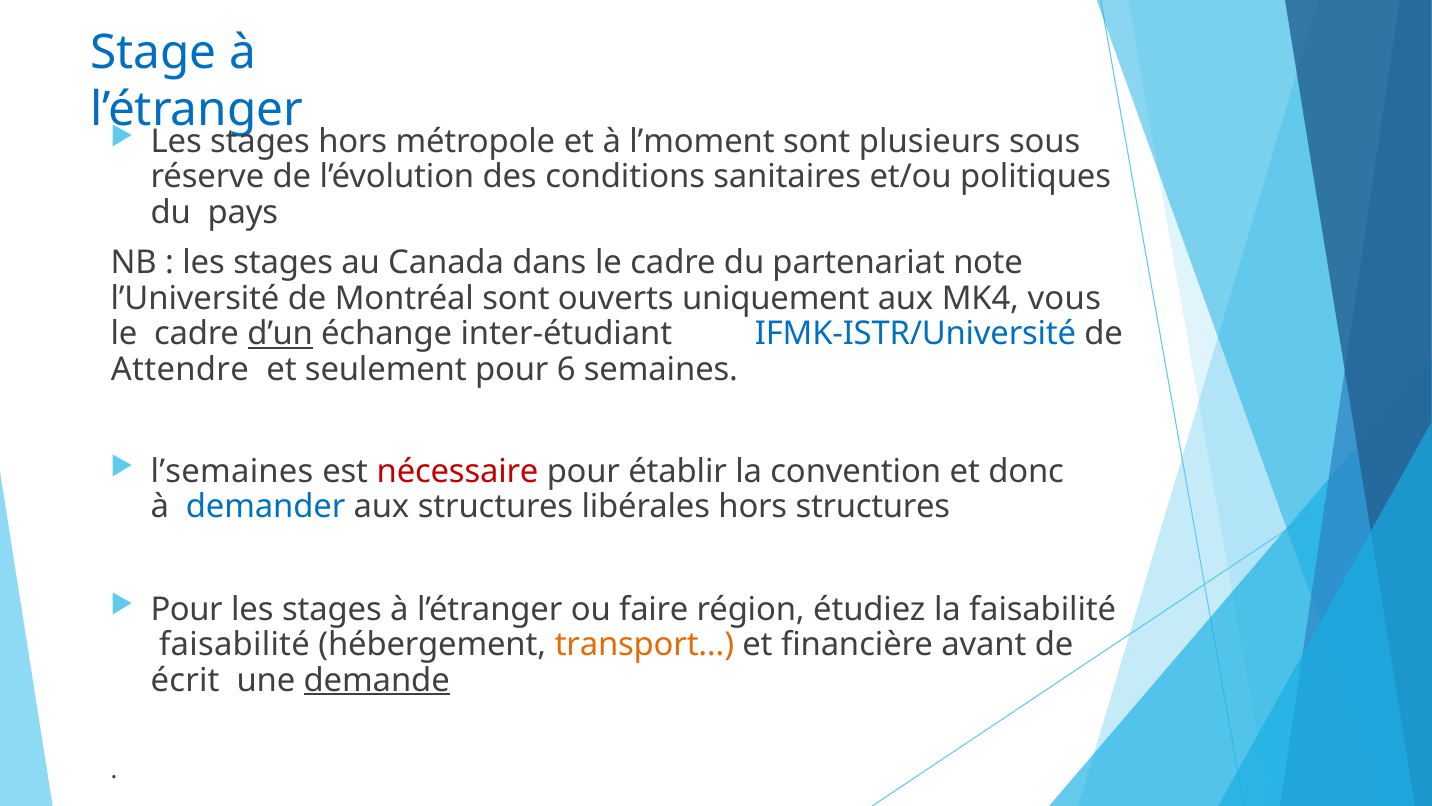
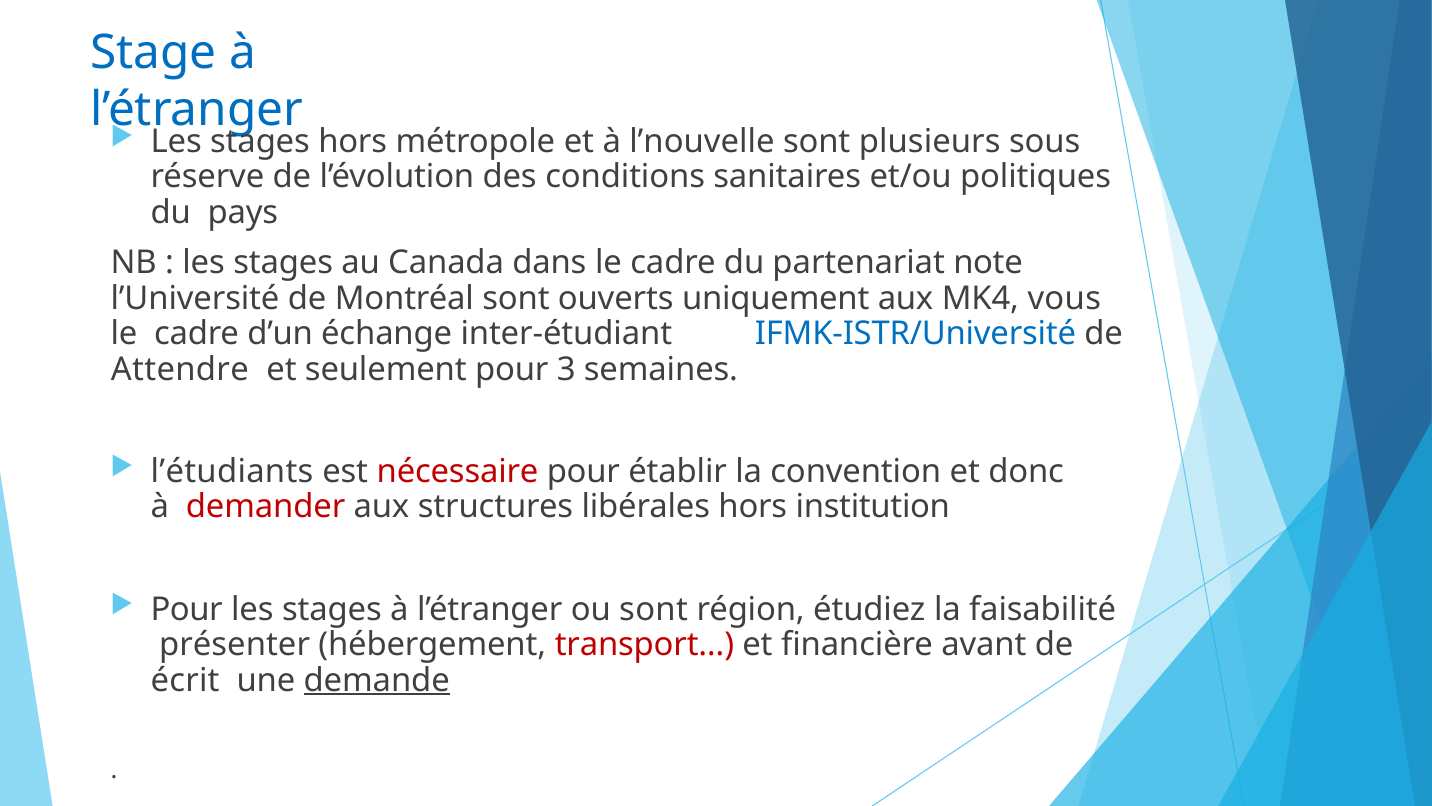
l’moment: l’moment -> l’nouvelle (702, 141)
d’un underline: present -> none (280, 334)
6: 6 -> 3 (566, 369)
l’semaines: l’semaines -> l’étudiants (232, 471)
demander colour: blue -> red (266, 507)
hors structures: structures -> institution (873, 507)
ou faire: faire -> sont (654, 609)
faisabilité: faisabilité -> présenter (235, 644)
transport… colour: orange -> red (644, 644)
